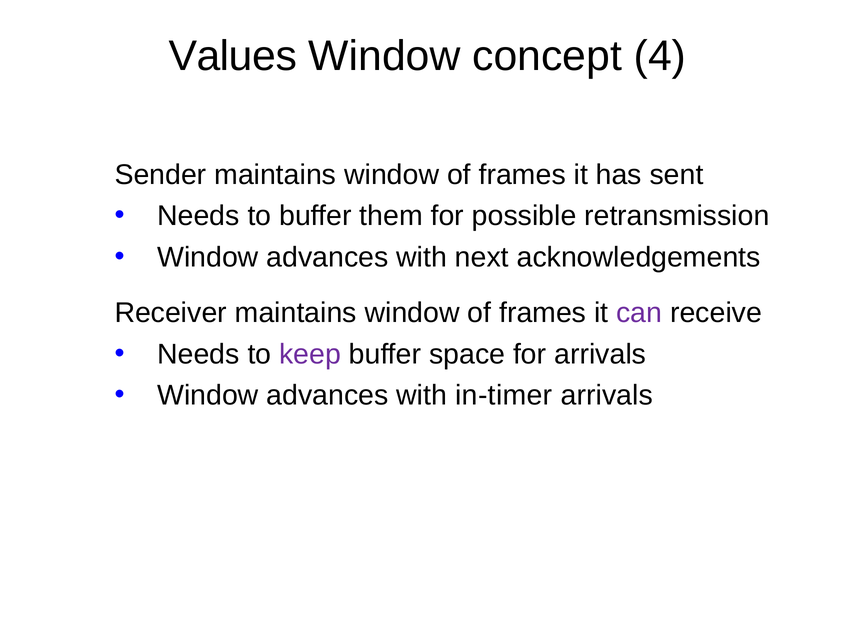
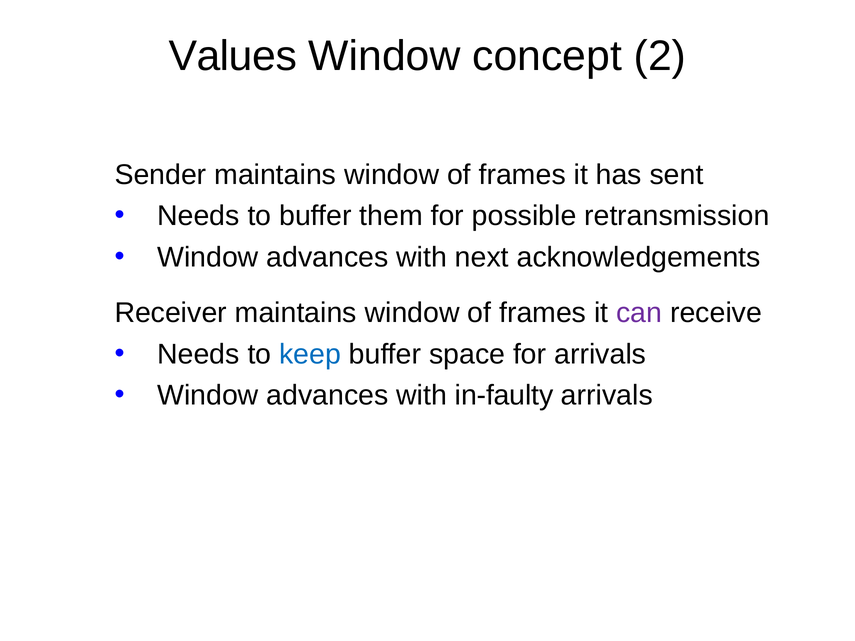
4: 4 -> 2 (660, 56)
keep colour: purple -> blue (310, 354)
in-timer: in-timer -> in-faulty (504, 396)
